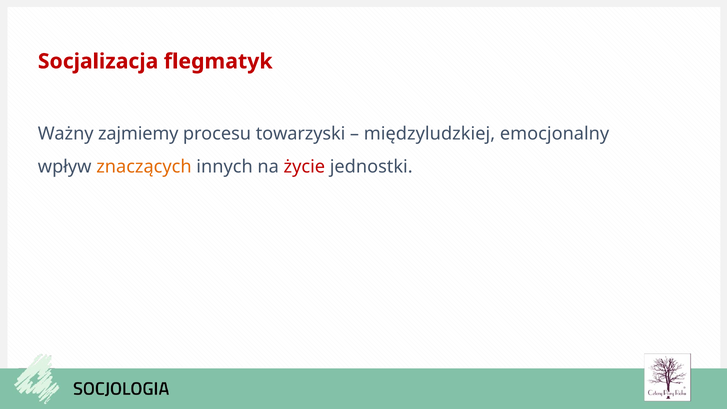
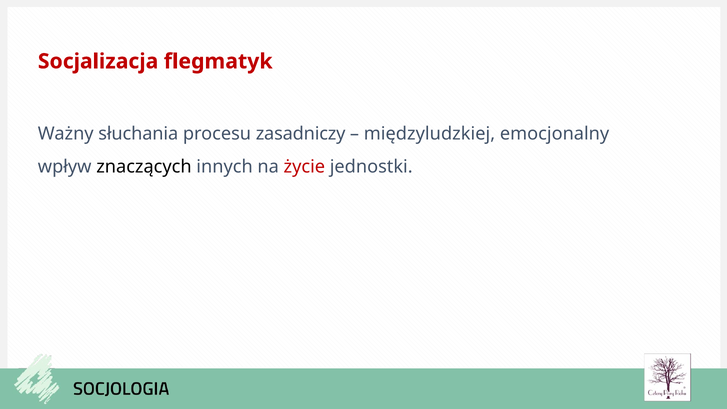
zajmiemy: zajmiemy -> słuchania (138, 134)
towarzyski: towarzyski -> zasadniczy (301, 134)
znaczących colour: orange -> black (144, 167)
